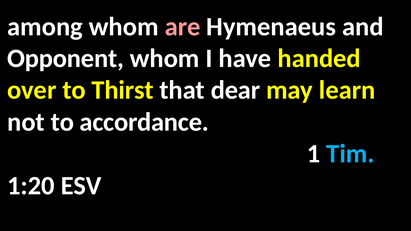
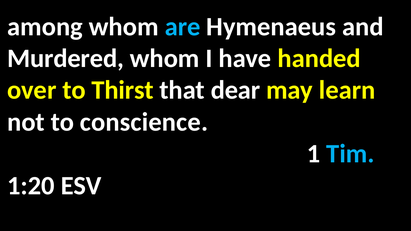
are colour: pink -> light blue (183, 27)
Opponent: Opponent -> Murdered (66, 58)
accordance: accordance -> conscience (144, 122)
